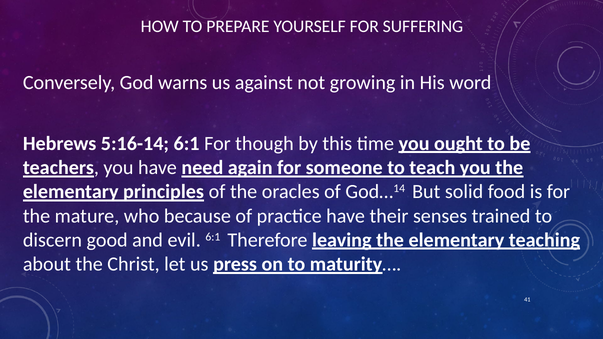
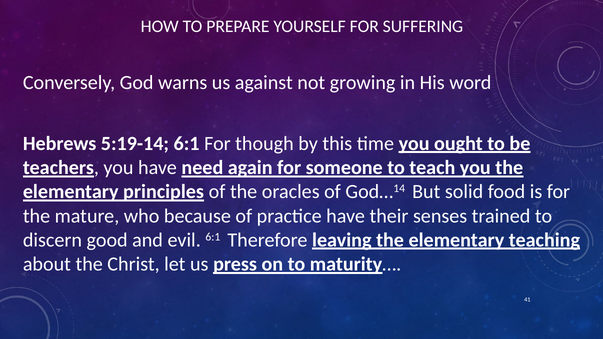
5:16-14: 5:16-14 -> 5:19-14 (135, 144)
